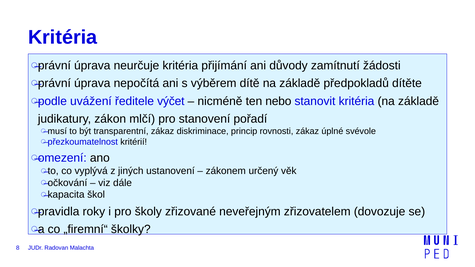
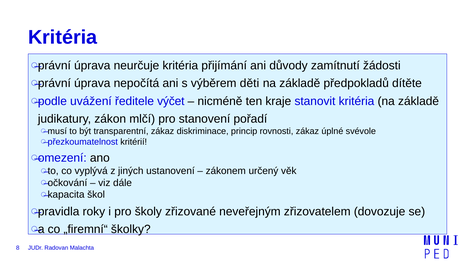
dítě: dítě -> děti (250, 83)
nebo: nebo -> kraje (278, 101)
